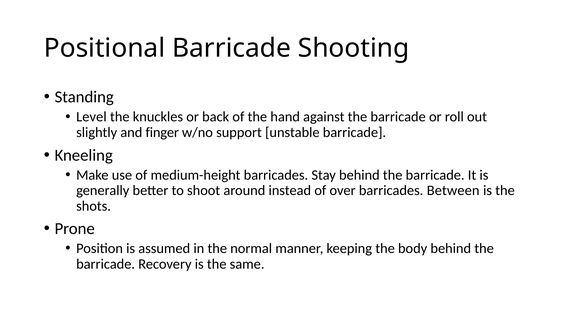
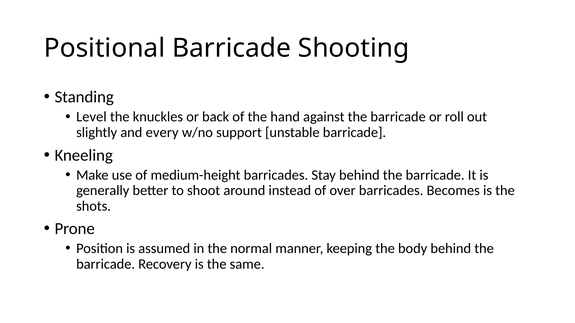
finger: finger -> every (162, 133)
Between: Between -> Becomes (453, 191)
